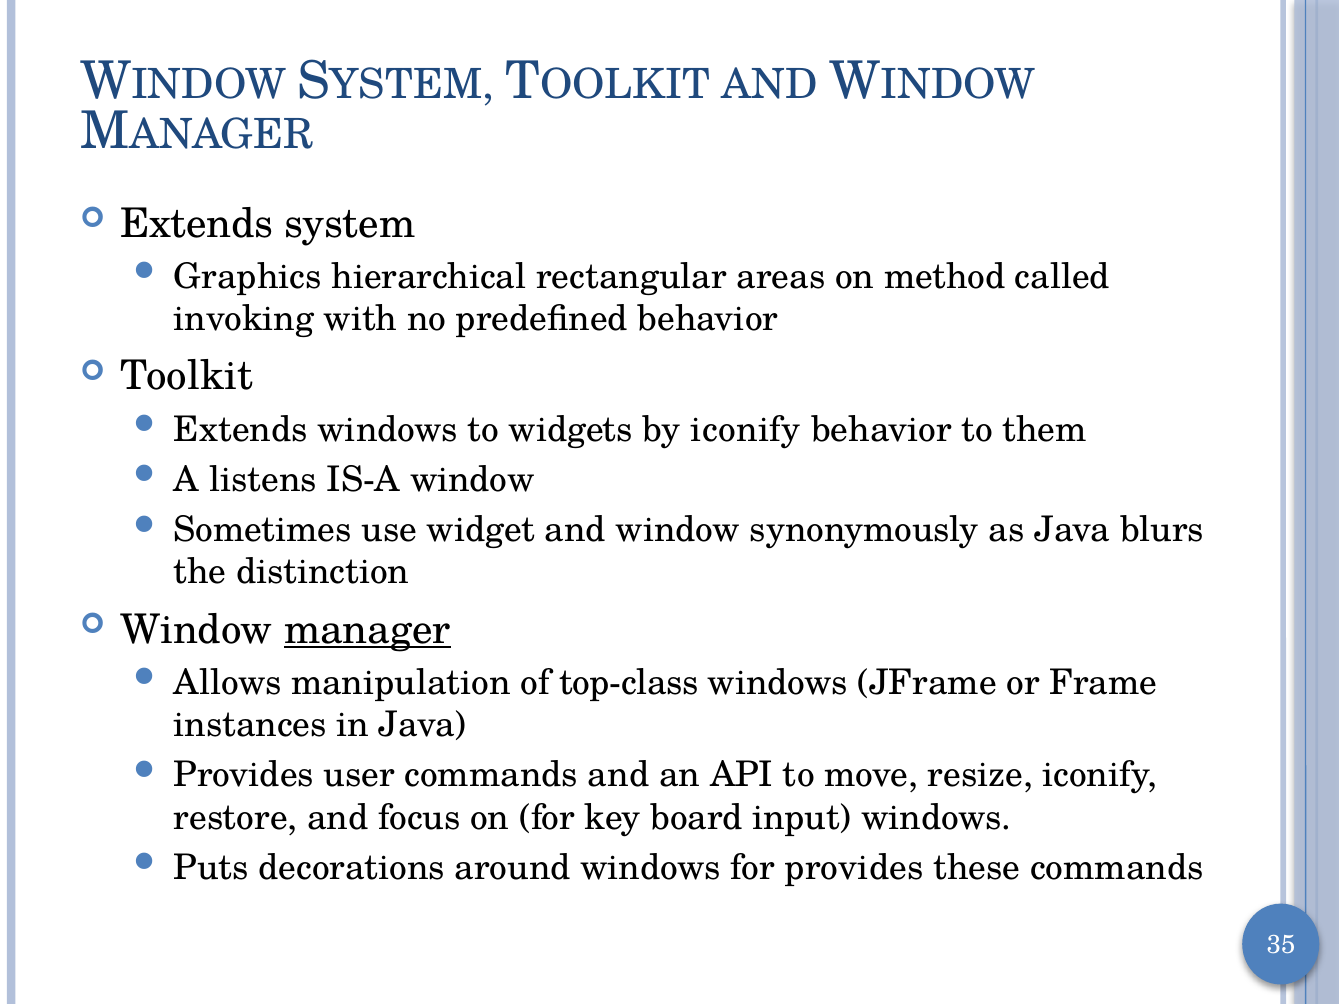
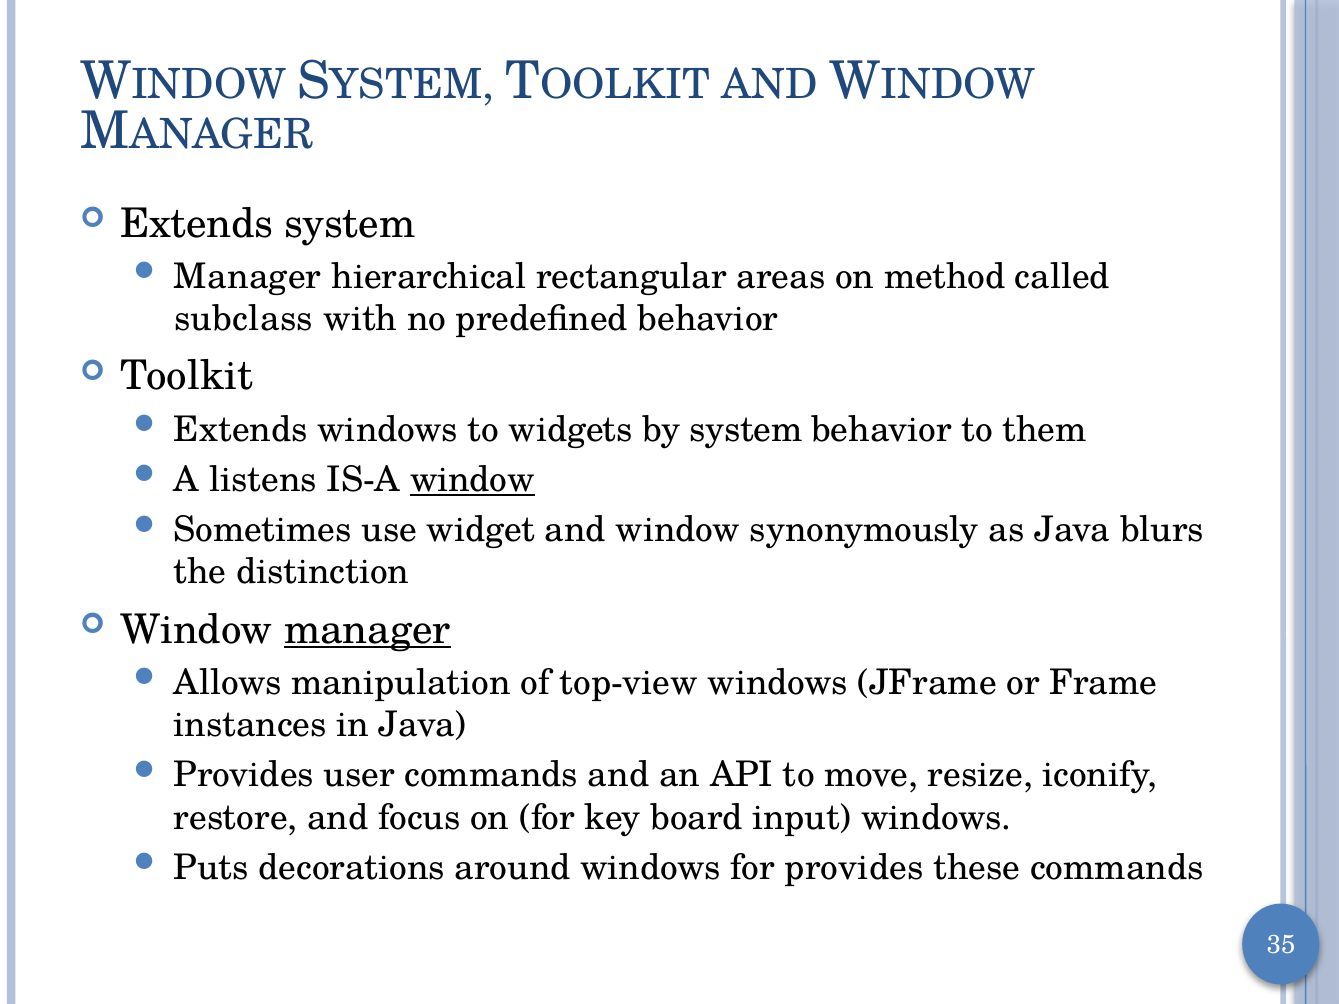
Graphics: Graphics -> Manager (248, 277)
invoking: invoking -> subclass (244, 319)
by iconify: iconify -> system (746, 430)
window underline: none -> present (472, 480)
top-class: top-class -> top-view (629, 683)
